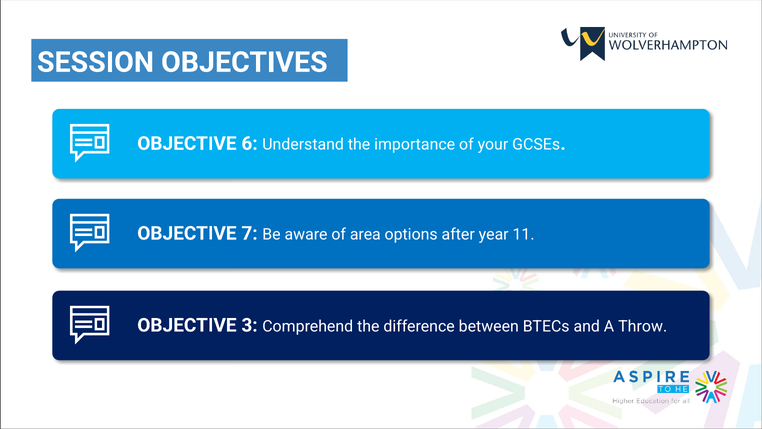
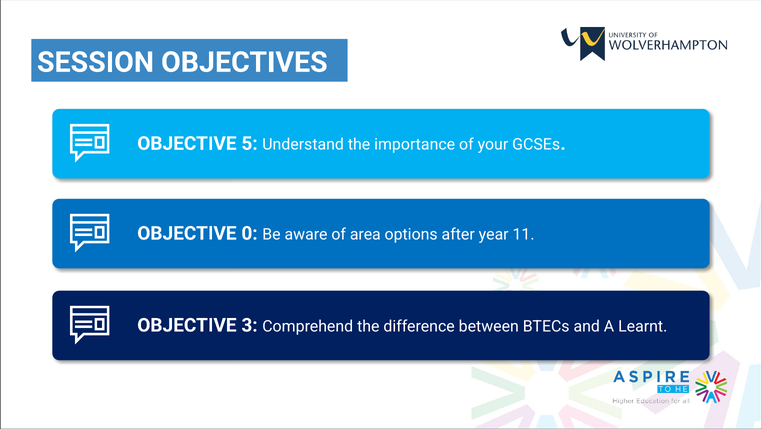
6: 6 -> 5 (250, 143)
7: 7 -> 0 (250, 233)
Throw: Throw -> Learnt (643, 326)
